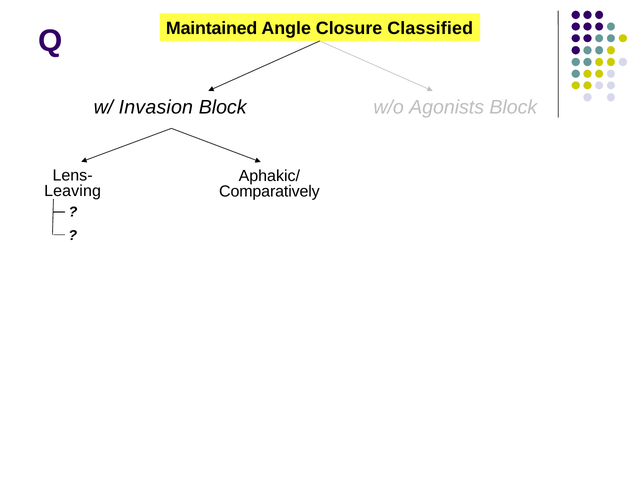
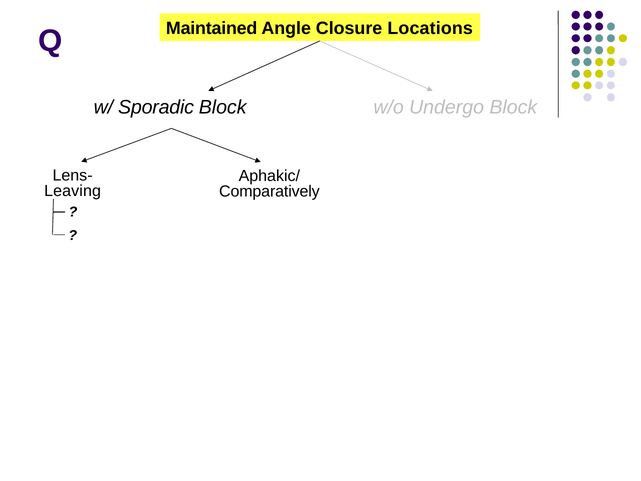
Classified: Classified -> Locations (430, 28)
Invasion: Invasion -> Sporadic (156, 107)
Agonists: Agonists -> Undergo (447, 107)
